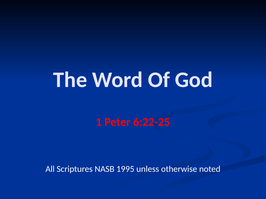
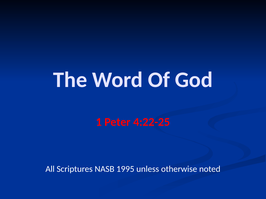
6:22-25: 6:22-25 -> 4:22-25 (152, 122)
